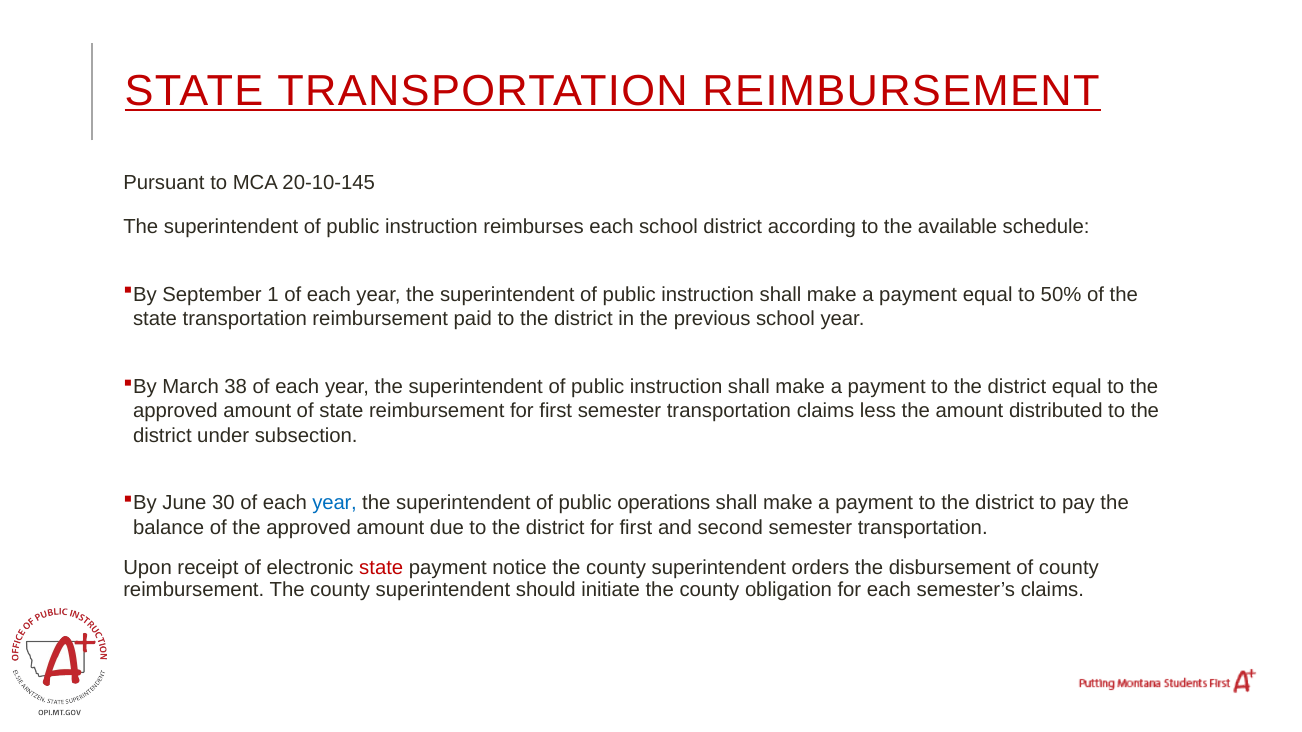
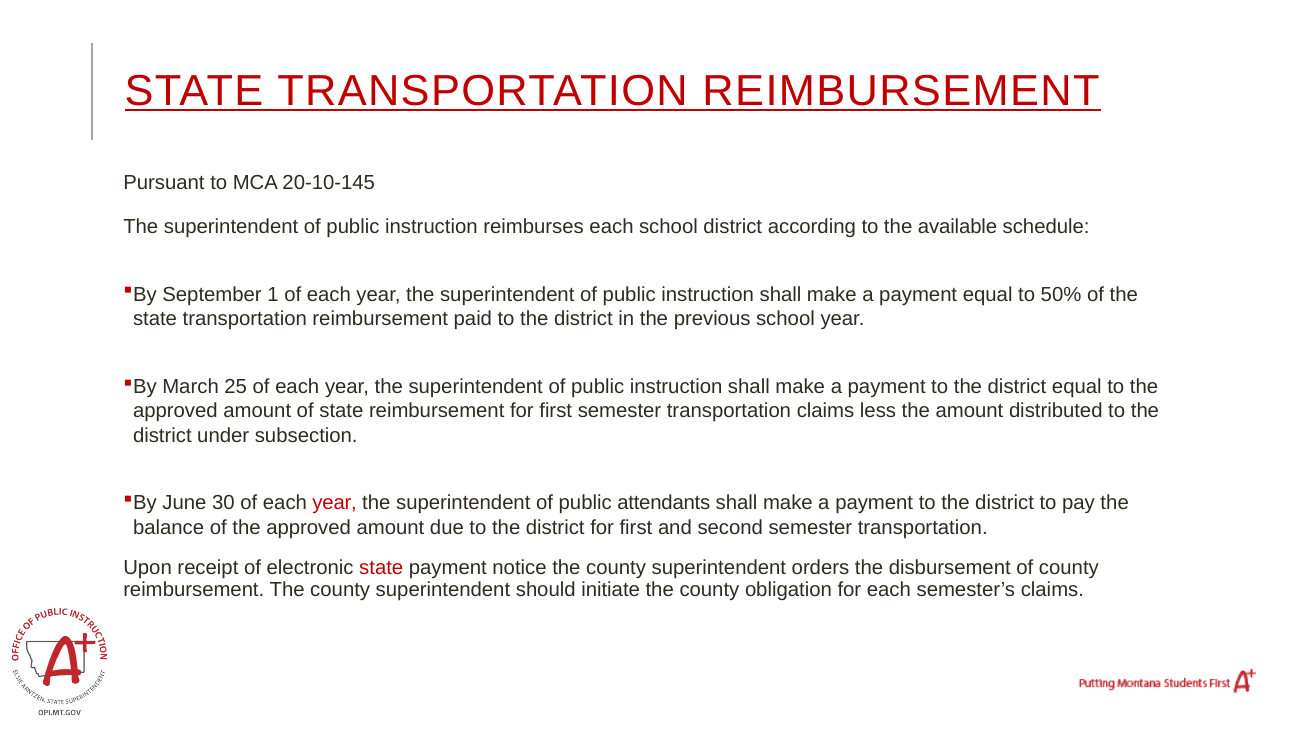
38: 38 -> 25 (236, 387)
year colour: blue -> red (335, 504)
operations: operations -> attendants (664, 504)
